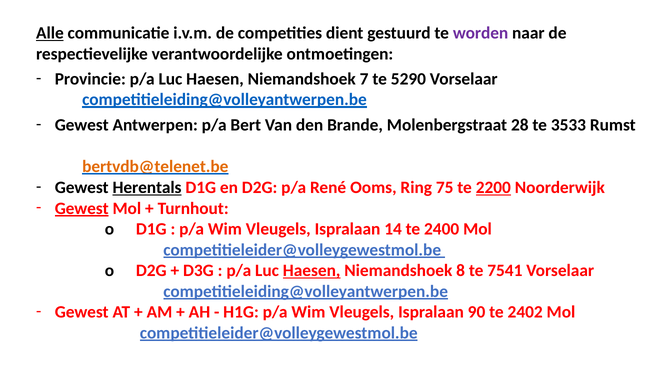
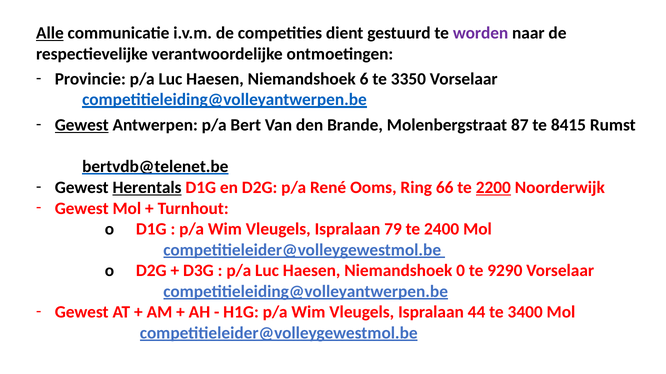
7: 7 -> 6 (364, 79)
5290: 5290 -> 3350 (408, 79)
Gewest underline: none -> present (82, 125)
28: 28 -> 87 (520, 125)
3533: 3533 -> 8415 (568, 125)
bertvdb@telenet.be colour: orange -> black (155, 167)
75: 75 -> 66 (445, 188)
Gewest underline: present -> none (82, 209)
14: 14 -> 79 (393, 229)
Haesen underline: present -> none (312, 271)
8: 8 -> 0 (461, 271)
7541: 7541 -> 9290 (505, 271)
90: 90 -> 44 (477, 313)
2402: 2402 -> 3400 (525, 313)
